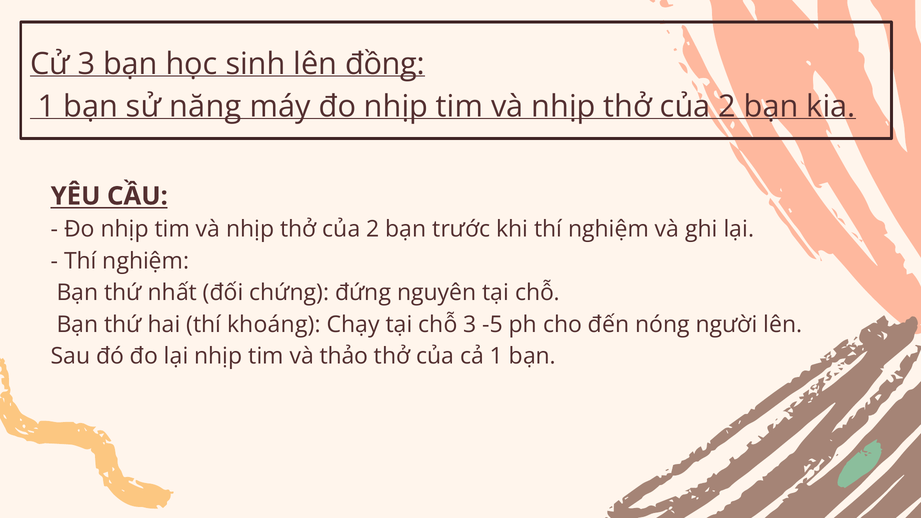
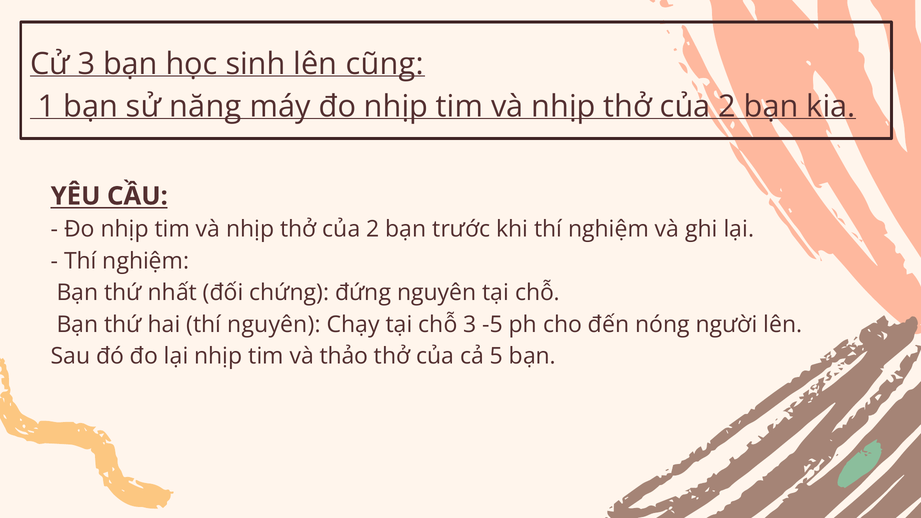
đồng: đồng -> cũng (385, 64)
thí khoáng: khoáng -> nguyên (274, 325)
cả 1: 1 -> 5 (496, 356)
